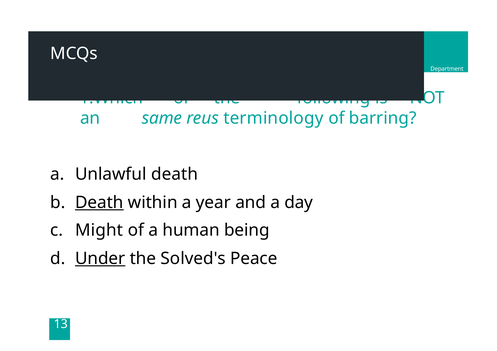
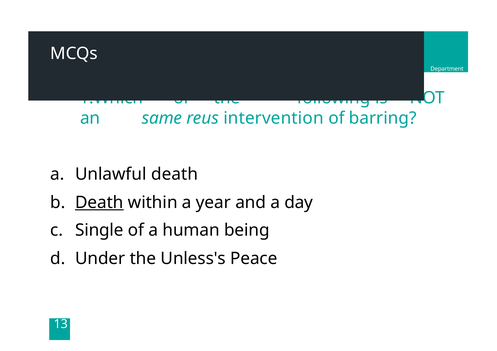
terminology: terminology -> intervention (273, 118)
Might: Might -> Single (99, 230)
Under underline: present -> none (100, 259)
Solved's: Solved's -> Unless's (193, 259)
